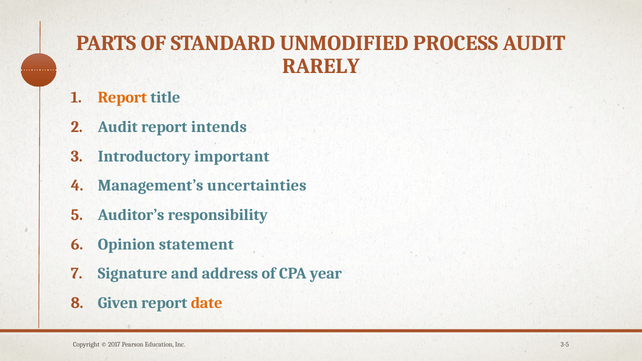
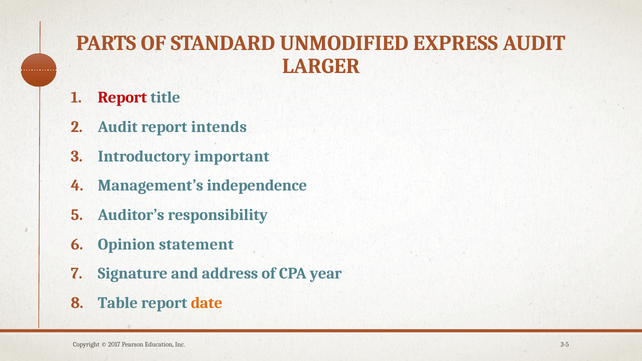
PROCESS: PROCESS -> EXPRESS (456, 43)
RARELY: RARELY -> LARGER (321, 66)
Report colour: orange -> red (122, 98)
uncertainties: uncertainties -> independence (257, 186)
Given: Given -> Table (118, 303)
